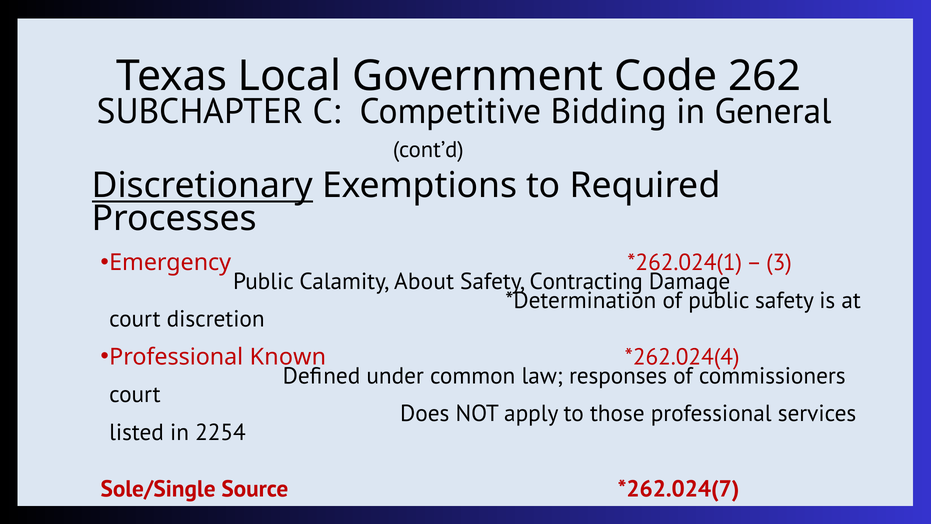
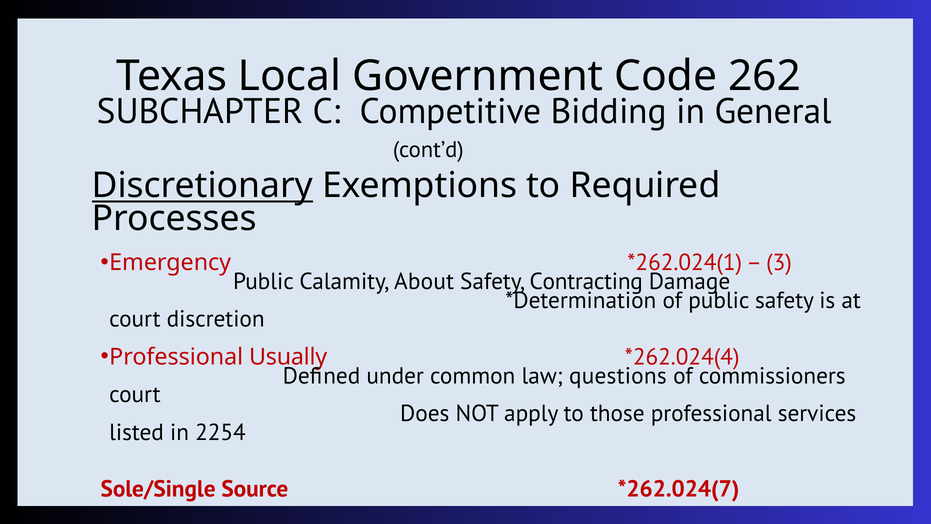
Known: Known -> Usually (288, 357)
responses: responses -> questions (618, 376)
